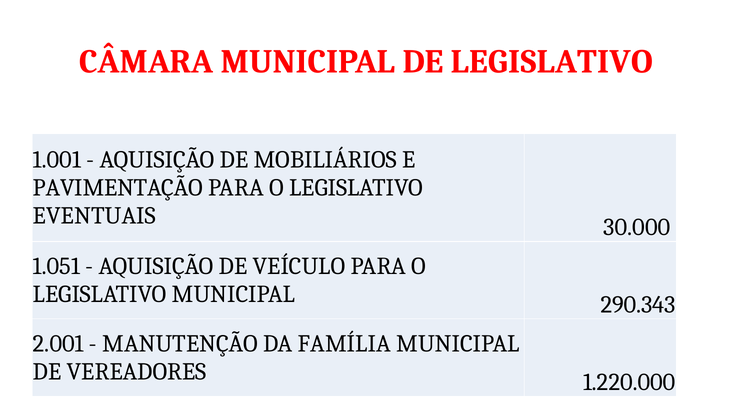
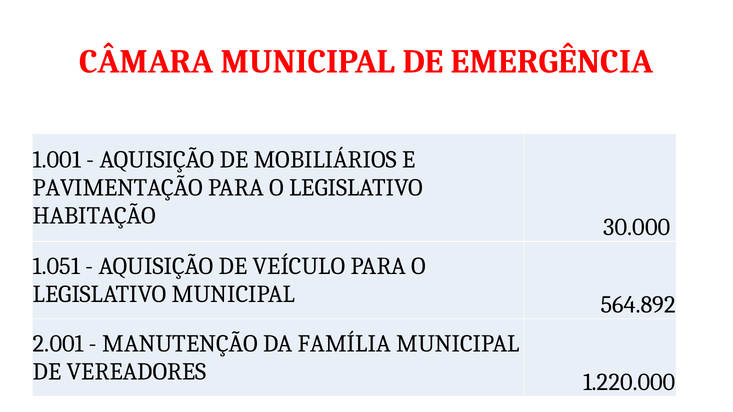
DE LEGISLATIVO: LEGISLATIVO -> EMERGÊNCIA (552, 62)
EVENTUAIS: EVENTUAIS -> HABITAÇÃO (95, 216)
290.343: 290.343 -> 564.892 (638, 305)
